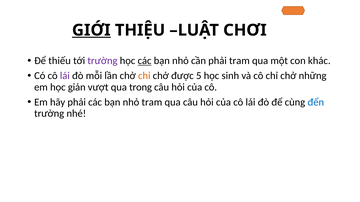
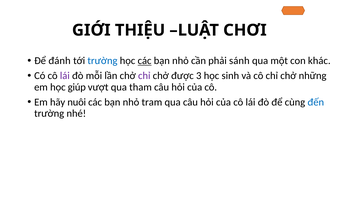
GIỚI underline: present -> none (91, 30)
thiếu: thiếu -> đánh (60, 61)
trường colour: purple -> blue (102, 61)
phải tram: tram -> sánh (239, 61)
chỉ colour: orange -> purple (144, 76)
5: 5 -> 3 (199, 76)
giản: giản -> giúp (77, 87)
trong: trong -> tham (140, 87)
hãy phải: phải -> nuôi (77, 102)
